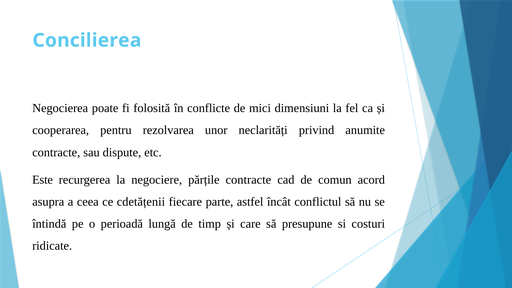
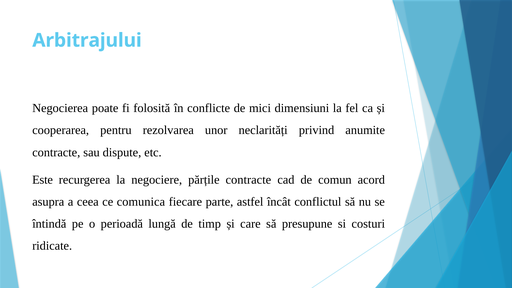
Concilierea: Concilierea -> Arbitrajului (87, 40)
cdetățenii: cdetățenii -> comunica (141, 202)
